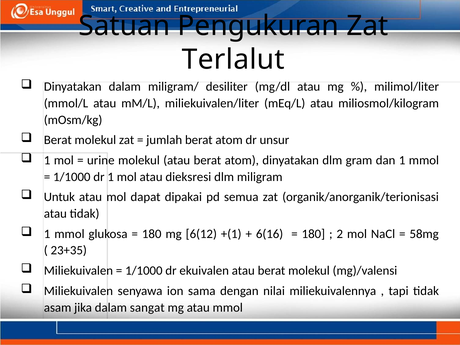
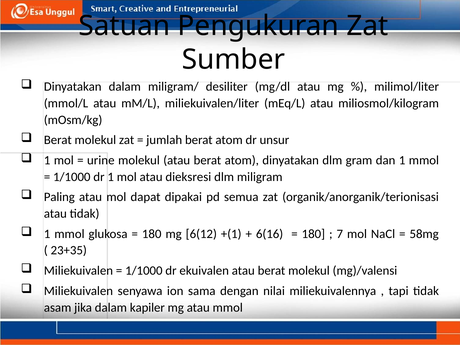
Terlalut: Terlalut -> Sumber (233, 60)
Untuk: Untuk -> Paling (59, 197)
2: 2 -> 7 (340, 234)
sangat: sangat -> kapiler (147, 307)
